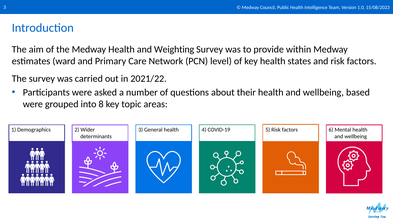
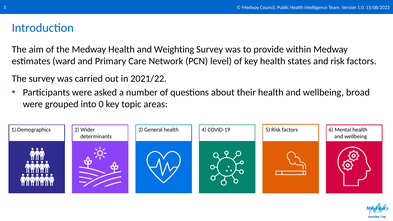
based: based -> broad (358, 92)
8: 8 -> 0 (101, 104)
